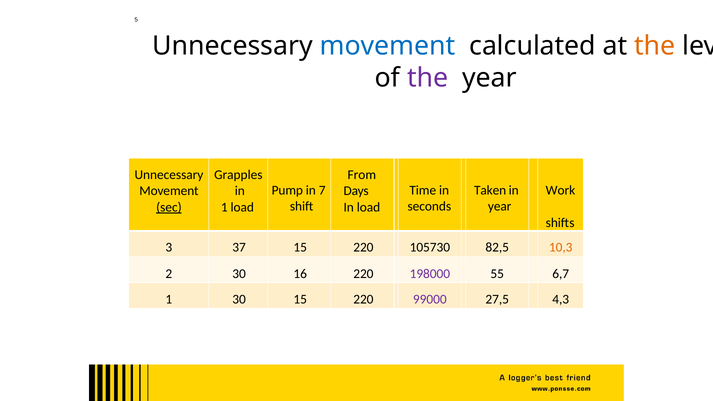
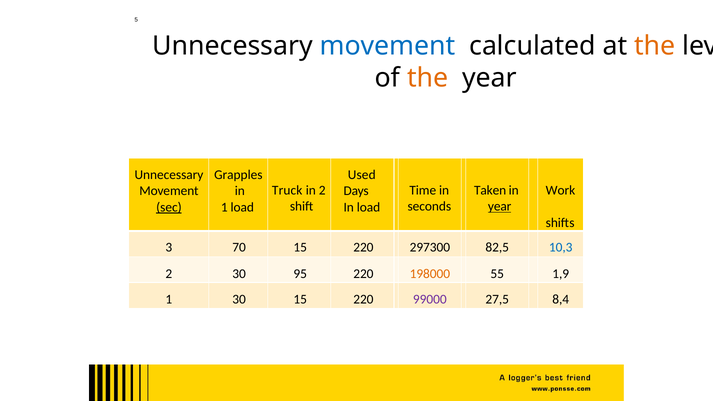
the colour: purple -> orange (428, 78)
From: From -> Used (362, 175)
Pump: Pump -> Truck (287, 190)
in 7: 7 -> 2 (322, 190)
year underline: none -> present (500, 206)
37: 37 -> 70 (239, 247)
105730: 105730 -> 297300 (430, 247)
10,3 colour: orange -> blue (561, 247)
16: 16 -> 95 (300, 274)
198000 colour: purple -> orange (430, 274)
6,7: 6,7 -> 1,9 (561, 274)
4,3: 4,3 -> 8,4 (561, 299)
